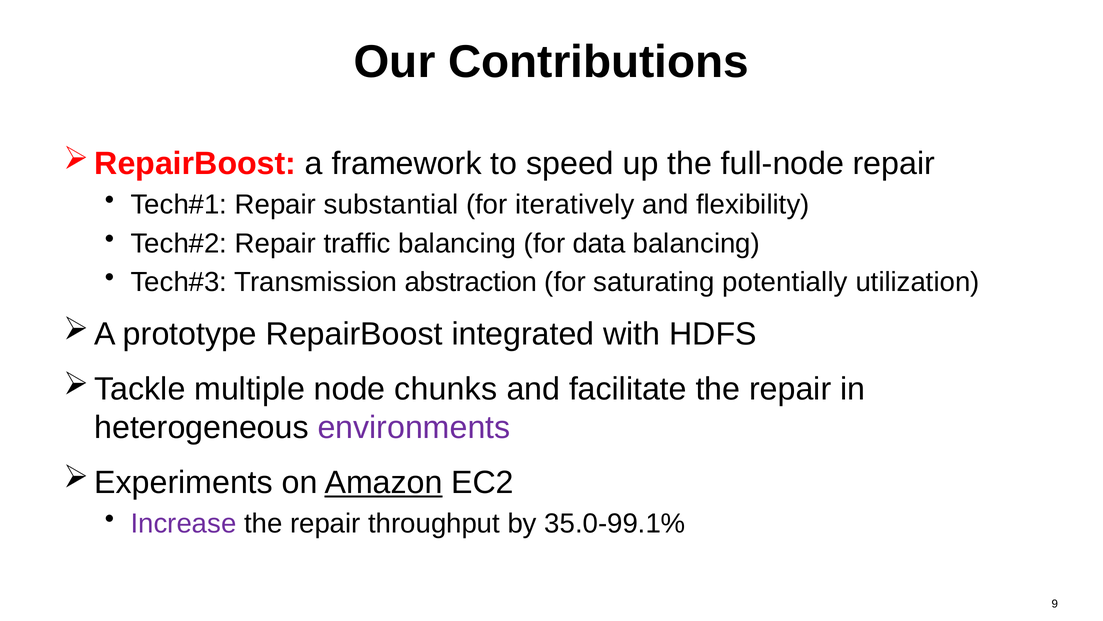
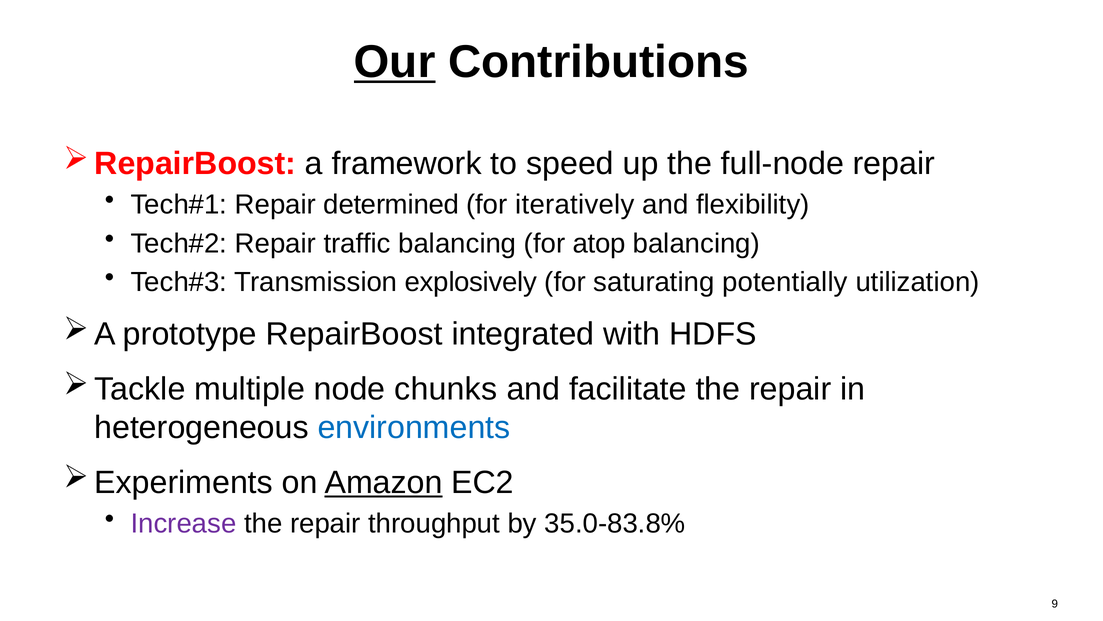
Our underline: none -> present (395, 62)
substantial: substantial -> determined (391, 205)
data: data -> atop (599, 243)
abstraction: abstraction -> explosively (471, 282)
environments colour: purple -> blue (414, 428)
35.0-99.1%: 35.0-99.1% -> 35.0-83.8% (615, 523)
